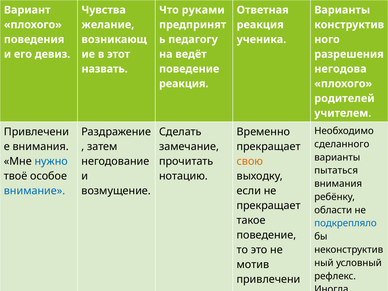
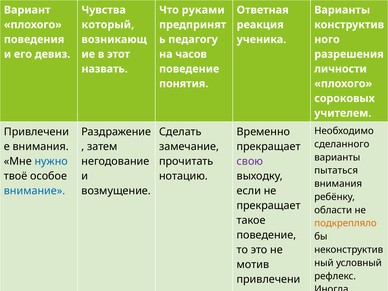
желание: желание -> который (108, 25)
ведёт: ведёт -> часов (191, 54)
негодова: негодова -> личности (341, 69)
реакция: реакция -> понятия (184, 84)
родителей: родителей -> сороковых (345, 98)
свою colour: orange -> purple (250, 161)
подкрепляло colour: blue -> orange (345, 223)
